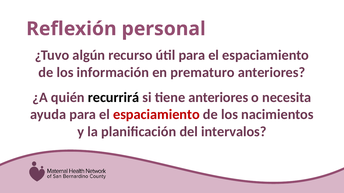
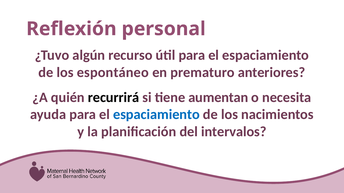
información: información -> espontáneo (113, 73)
tiene anteriores: anteriores -> aumentan (218, 98)
espaciamiento colour: red -> blue (156, 115)
